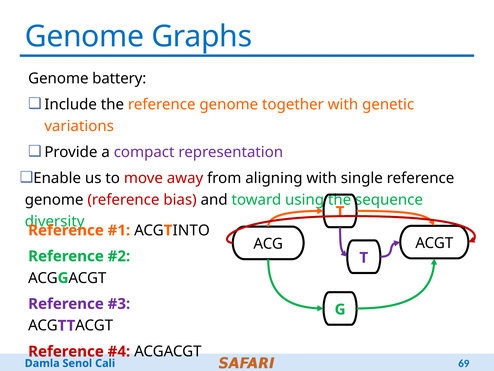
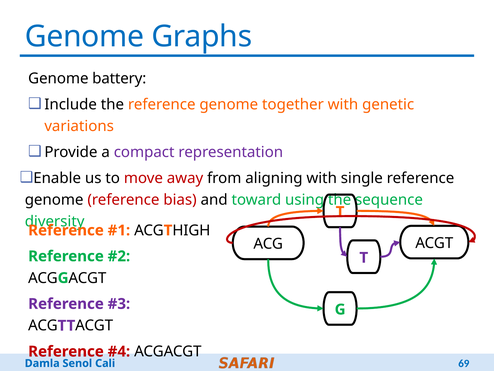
INTO: INTO -> HIGH (191, 230)
